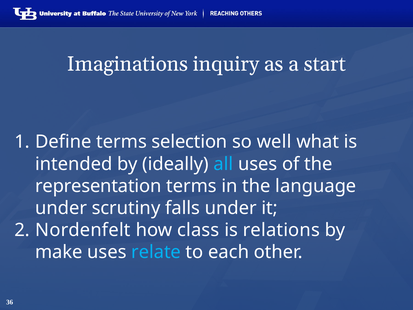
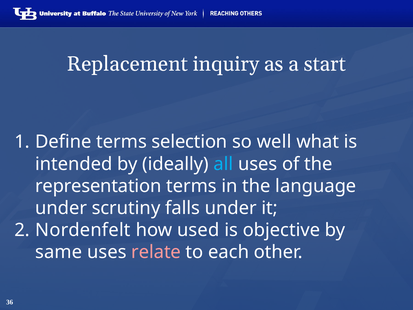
Imaginations: Imaginations -> Replacement (127, 64)
class: class -> used (198, 230)
relations: relations -> objective (282, 230)
make: make -> same (59, 252)
relate colour: light blue -> pink (156, 252)
